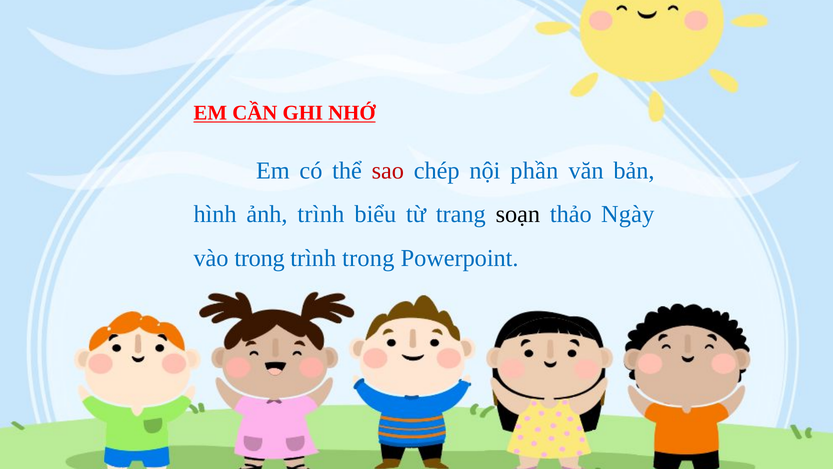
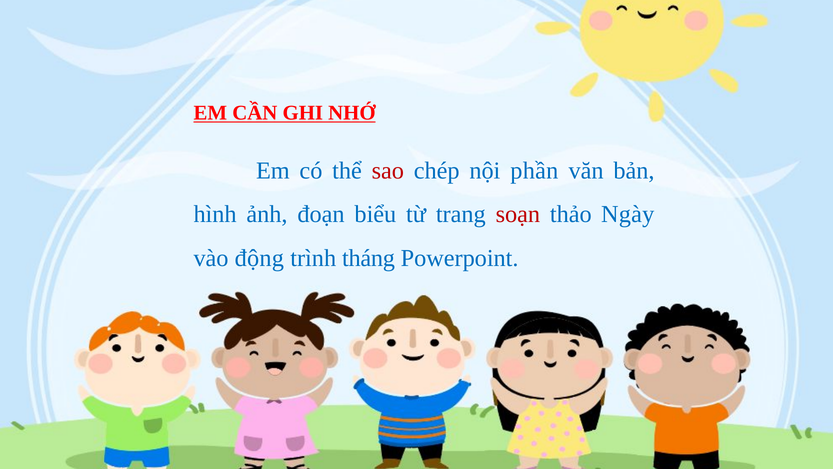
ảnh trình: trình -> đoạn (321, 214)
soạn colour: black -> red (518, 214)
vào trong: trong -> động (259, 258)
trình trong: trong -> tháng (369, 258)
